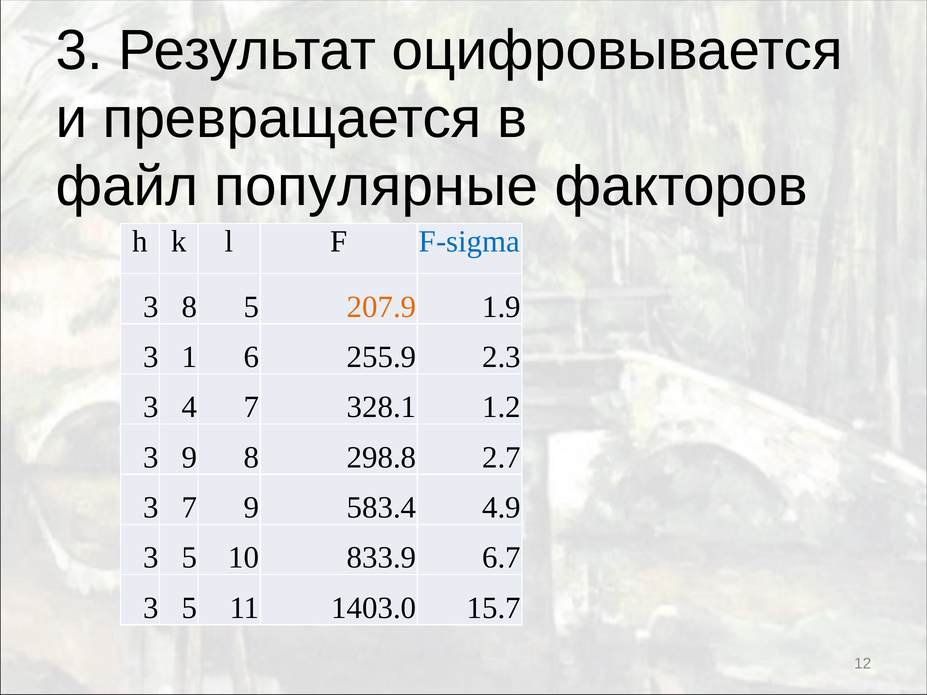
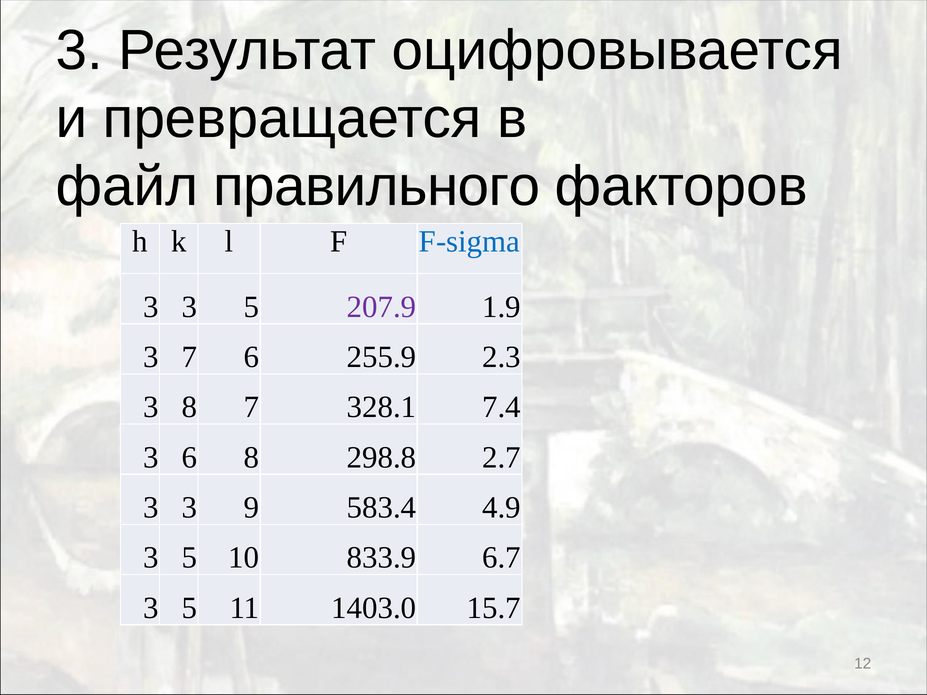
популярные: популярные -> правильного (377, 187)
8: 8 -> 3 (189, 307)
207.9 colour: orange -> purple (382, 307)
3 1: 1 -> 7 (189, 357)
3 4: 4 -> 8 (189, 407)
1.2: 1.2 -> 7.4 (502, 407)
3 9: 9 -> 6 (189, 458)
7: 7 -> 3 (189, 508)
